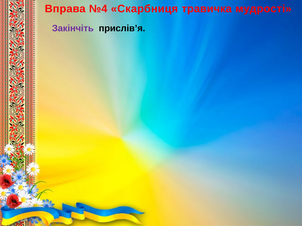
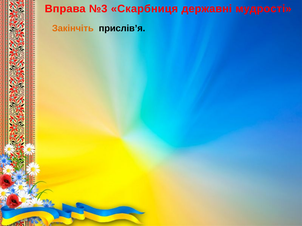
№4: №4 -> №3 (98, 9)
травичка: травичка -> державні (207, 9)
Закінчіть colour: purple -> orange (73, 28)
